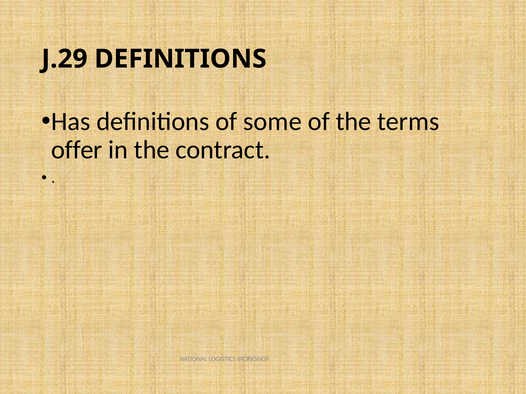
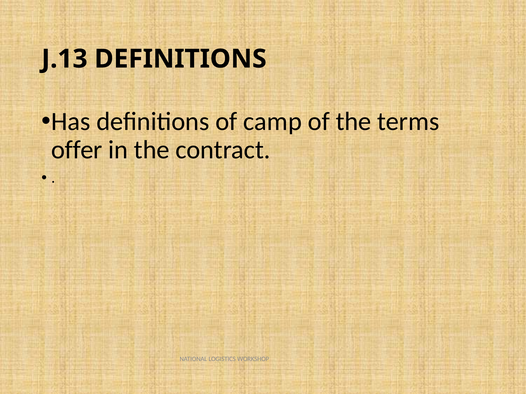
J.29: J.29 -> J.13 (64, 59)
some: some -> camp (272, 122)
